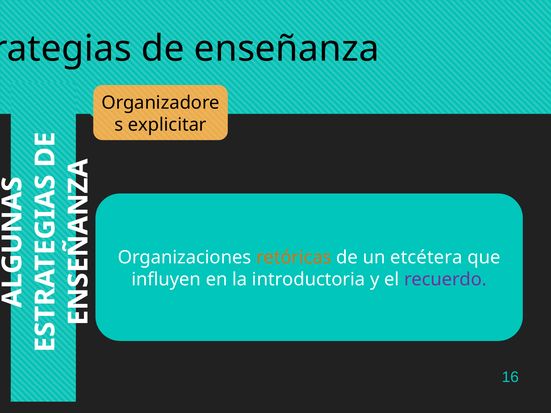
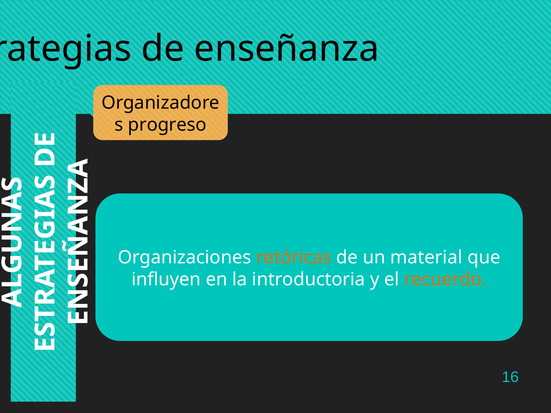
explicitar: explicitar -> progreso (167, 125)
etcétera: etcétera -> material (426, 258)
recuerdo colour: purple -> orange (445, 280)
